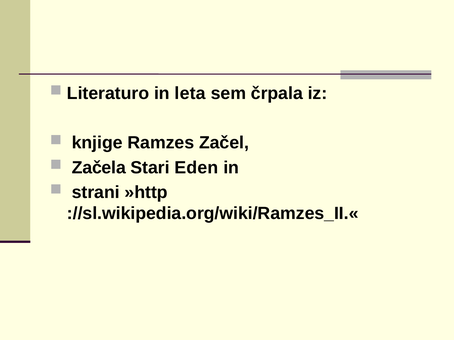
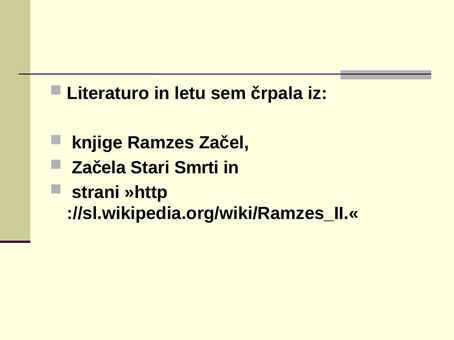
leta: leta -> letu (190, 94)
Eden: Eden -> Smrti (197, 168)
